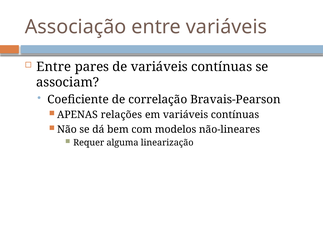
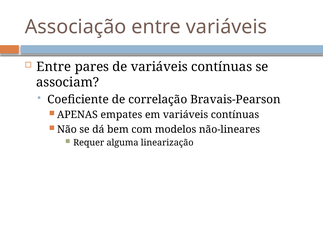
relações: relações -> empates (121, 115)
